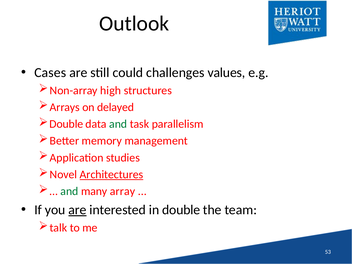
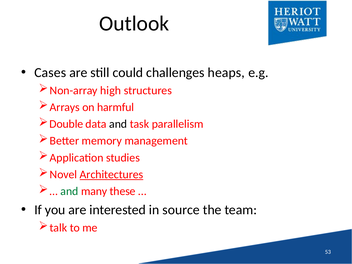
values: values -> heaps (226, 73)
delayed: delayed -> harmful (116, 107)
and colour: green -> black (118, 124)
array: array -> these (123, 191)
are underline: present -> none (77, 210)
in double: double -> source (181, 210)
